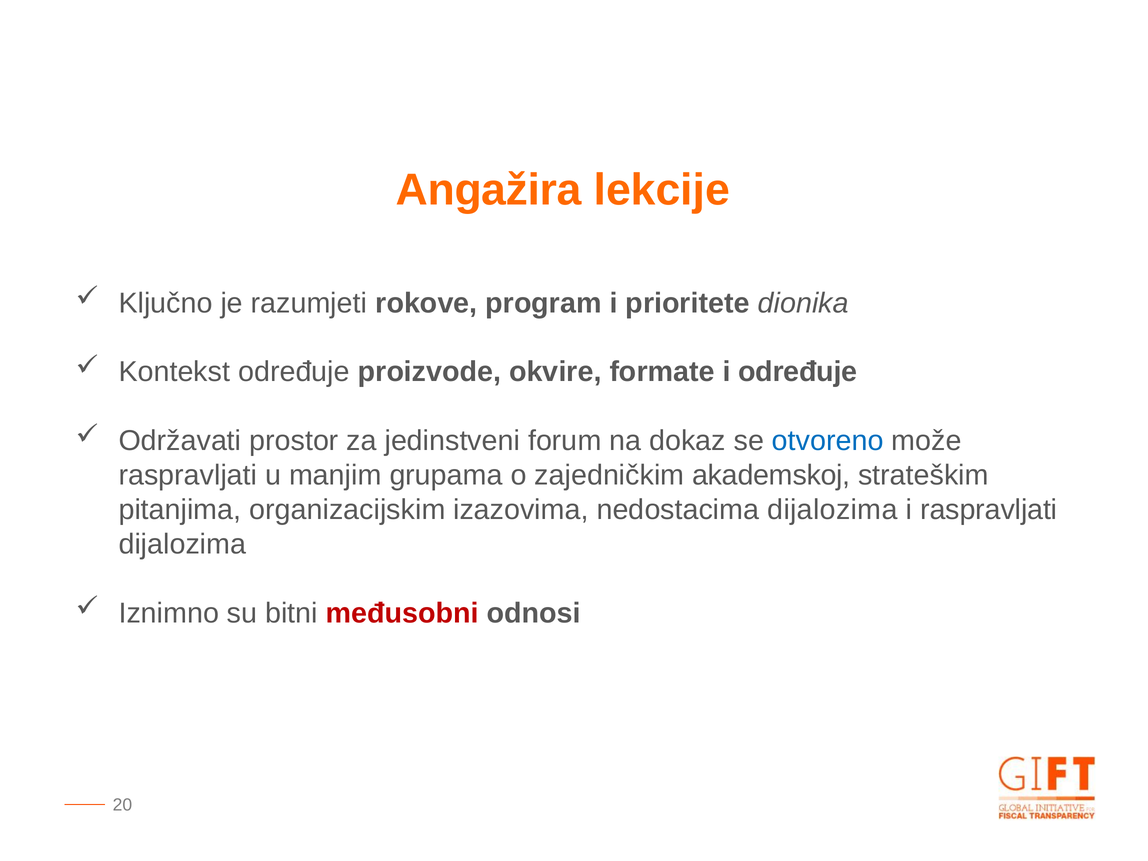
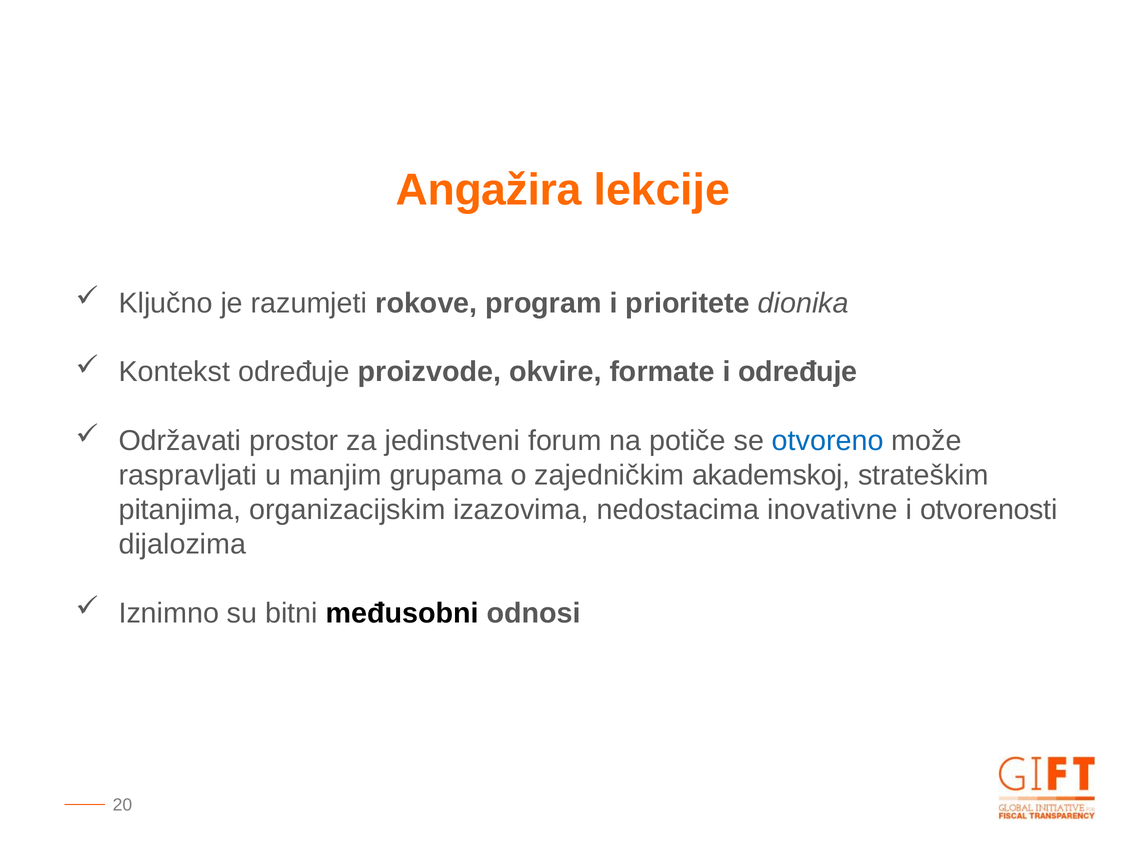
dokaz: dokaz -> potiče (687, 441)
nedostacima dijalozima: dijalozima -> inovativne (832, 510)
i raspravljati: raspravljati -> otvorenosti (989, 510)
međusobni colour: red -> black (402, 613)
